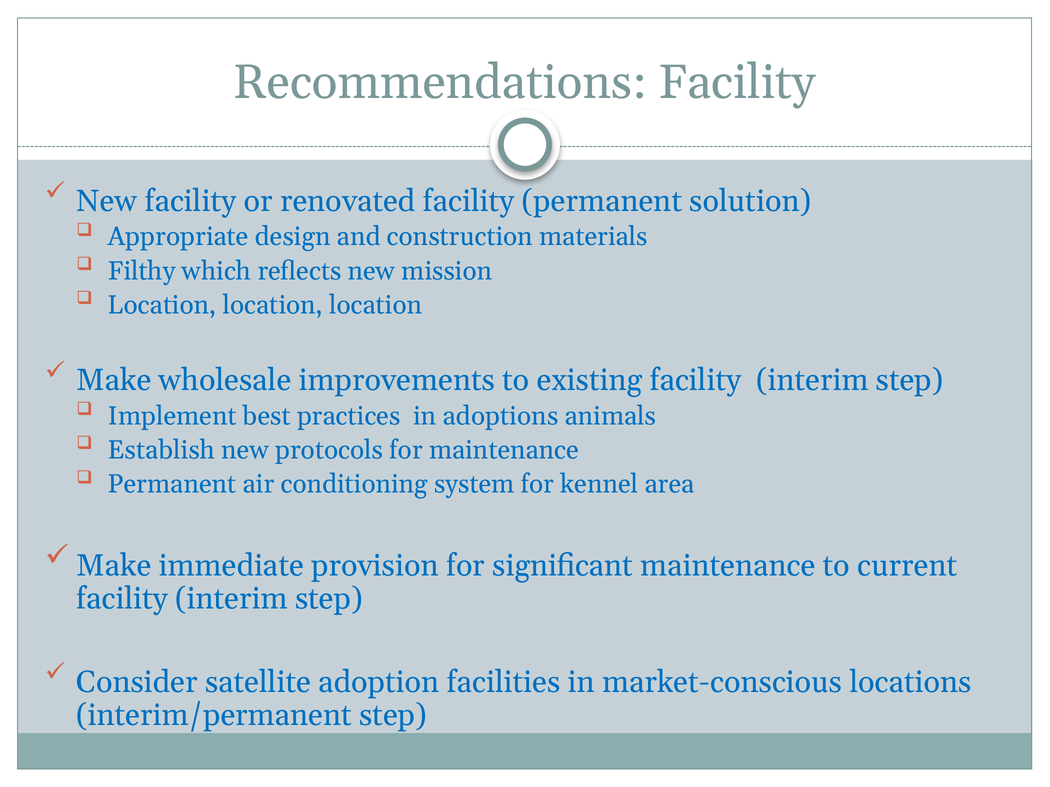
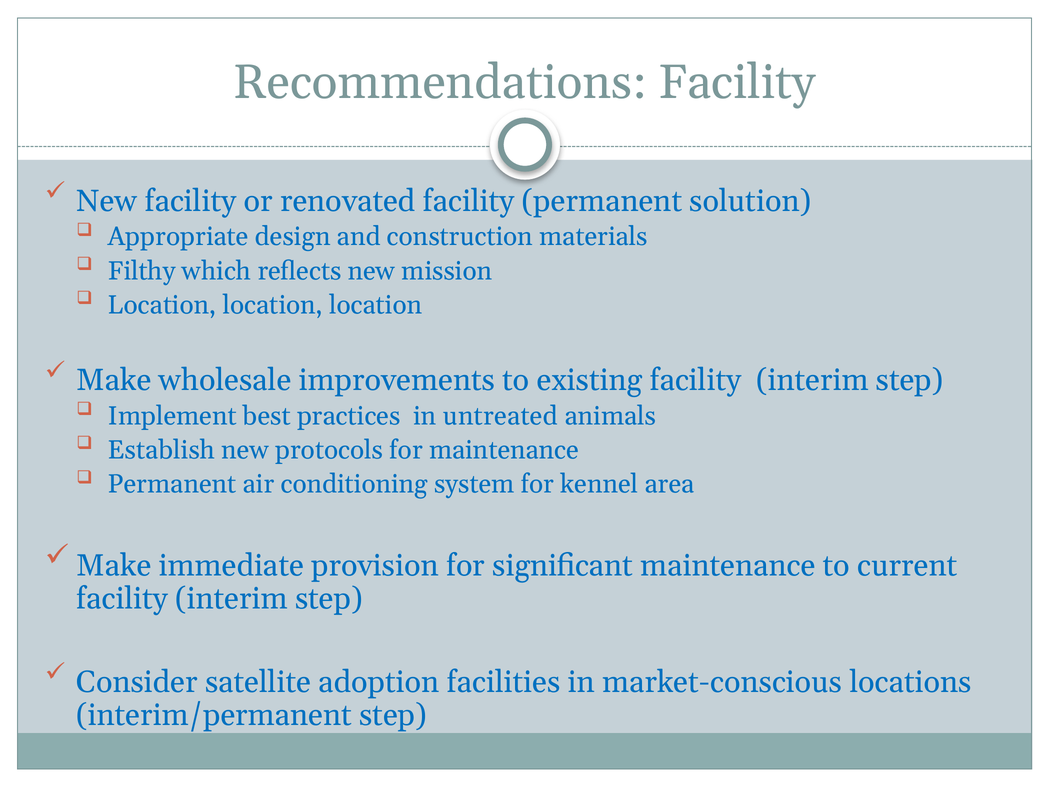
adoptions: adoptions -> untreated (500, 416)
